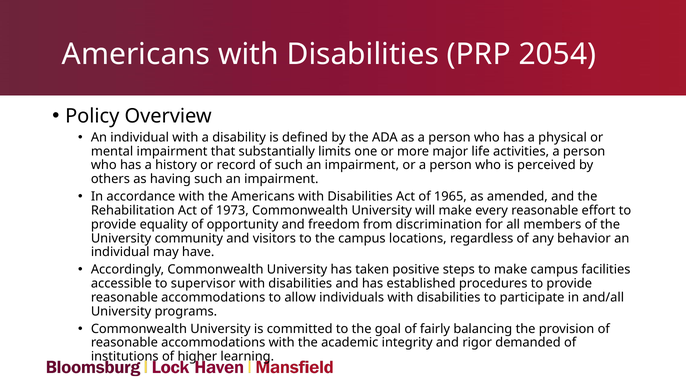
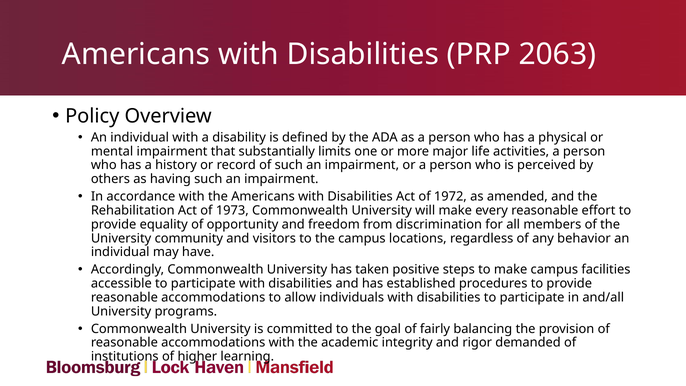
2054: 2054 -> 2063 (557, 55)
1965: 1965 -> 1972 (450, 196)
accessible to supervisor: supervisor -> participate (203, 283)
